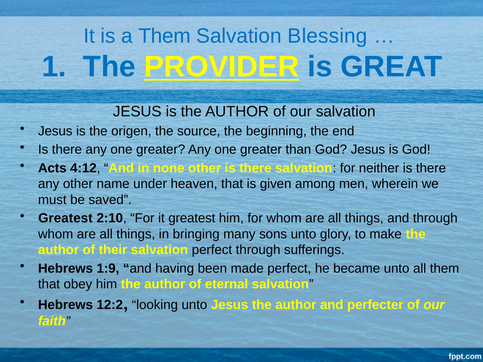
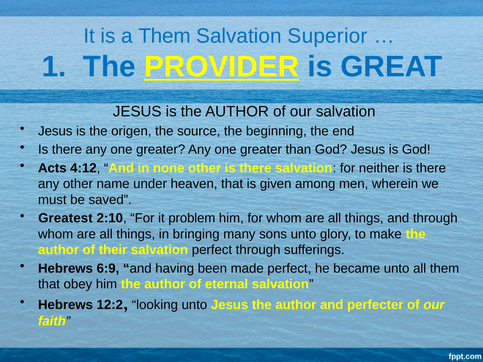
Blessing: Blessing -> Superior (328, 36)
it greatest: greatest -> problem (192, 218)
1:9: 1:9 -> 6:9 (108, 269)
